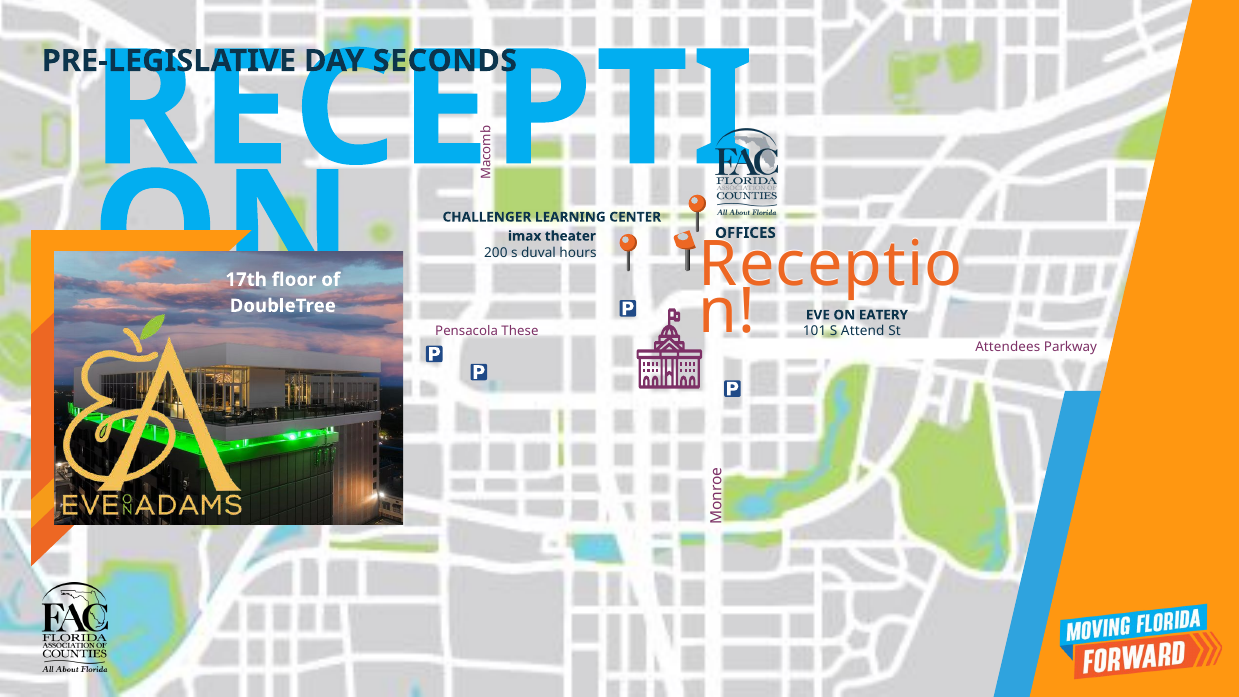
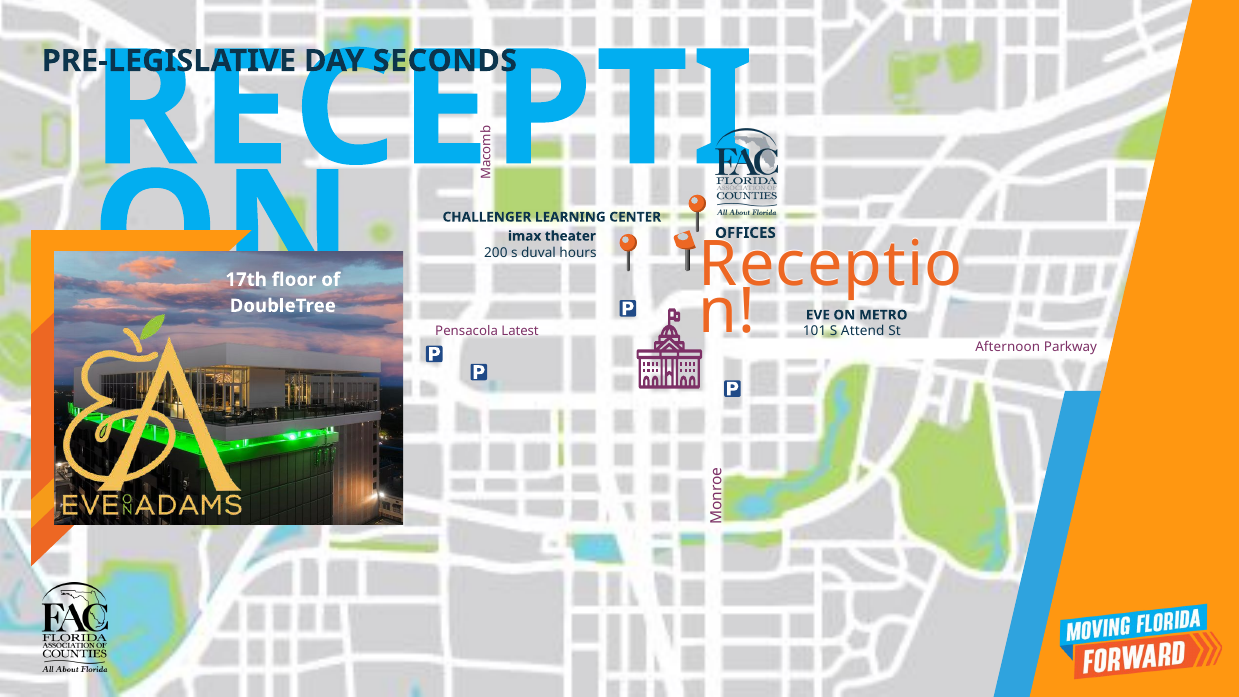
EATERY: EATERY -> METRO (883, 315)
These: These -> Latest (520, 331)
Attendees: Attendees -> Afternoon (1008, 347)
